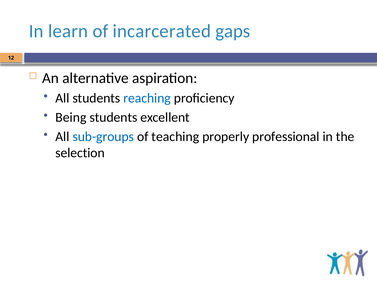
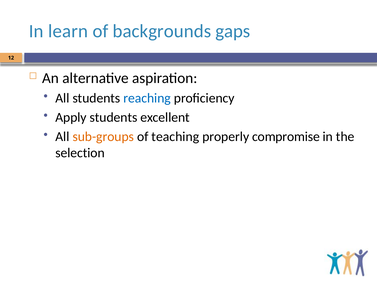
incarcerated: incarcerated -> backgrounds (162, 31)
Being: Being -> Apply (71, 117)
sub-groups colour: blue -> orange (103, 136)
professional: professional -> compromise (286, 136)
